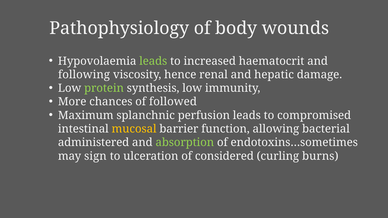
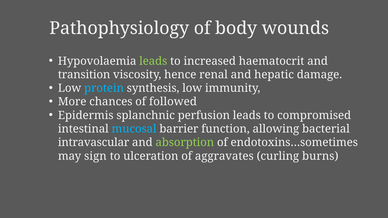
following: following -> transition (84, 75)
protein colour: light green -> light blue (104, 88)
Maximum: Maximum -> Epidermis (86, 115)
mucosal colour: yellow -> light blue (134, 129)
administered: administered -> intravascular (94, 143)
considered: considered -> aggravates (224, 156)
